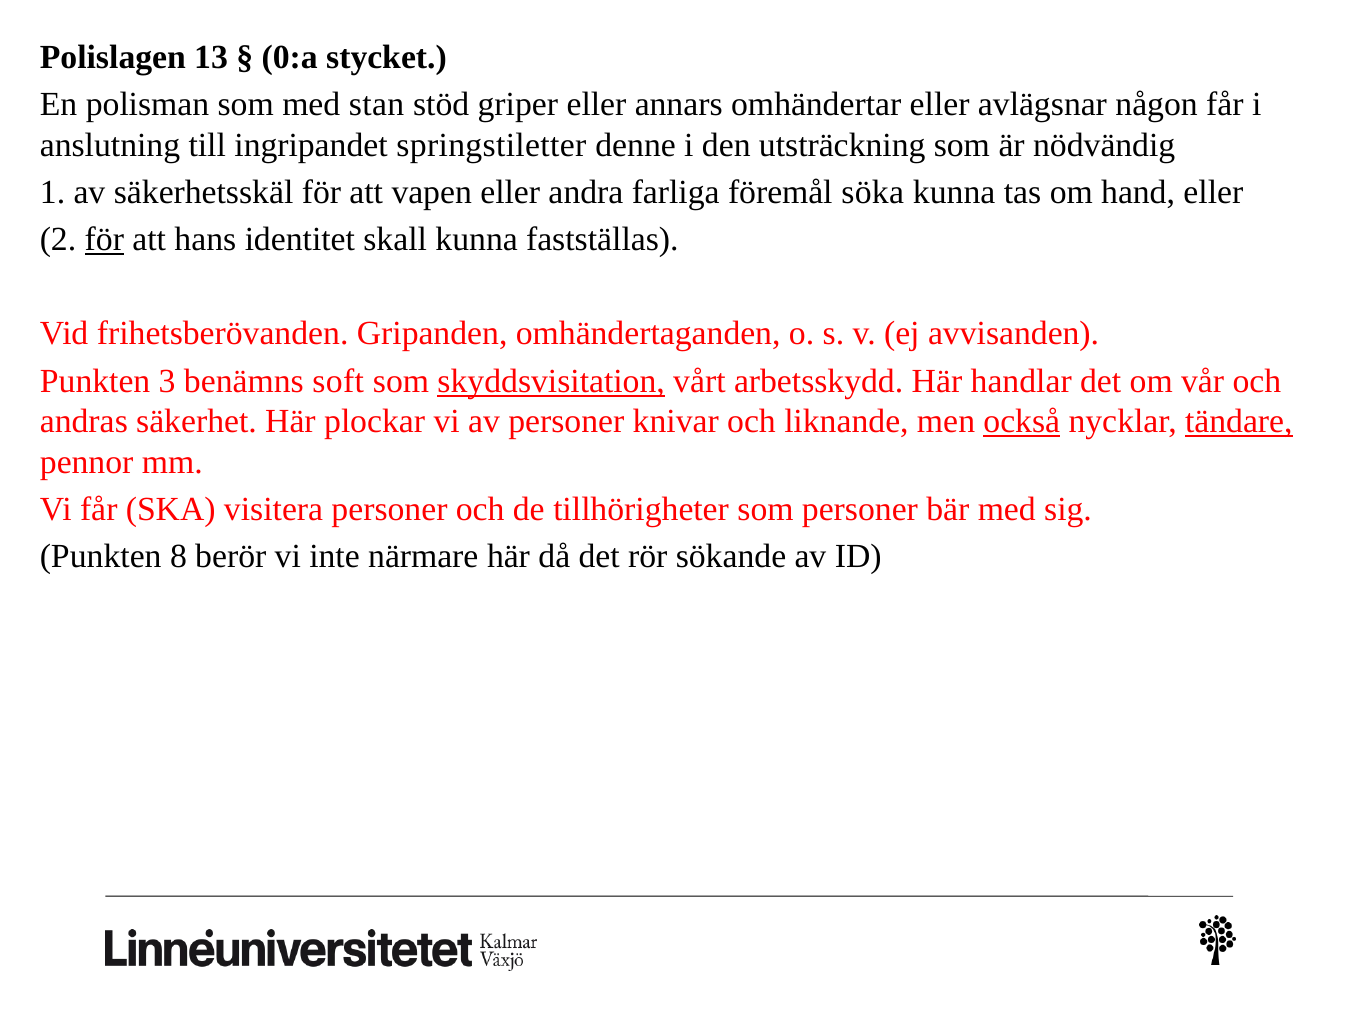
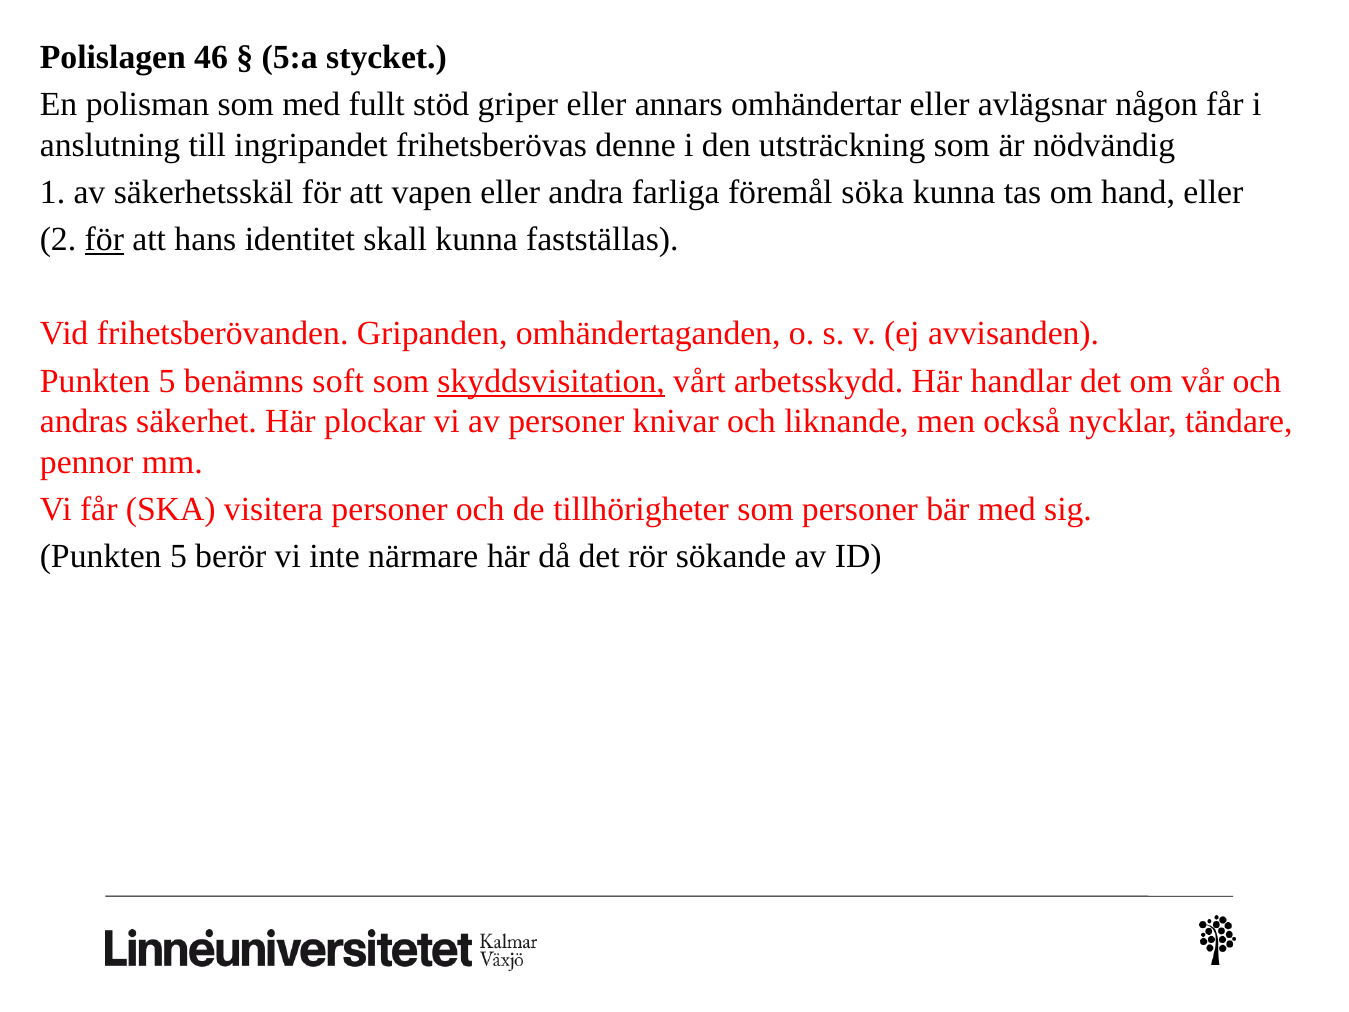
13: 13 -> 46 (211, 57)
0:a: 0:a -> 5:a (290, 57)
stan: stan -> fullt (377, 104)
springstiletter: springstiletter -> frihetsberövas (492, 145)
3: 3 -> 5 (167, 381)
också underline: present -> none (1022, 421)
tändare underline: present -> none (1239, 421)
8: 8 -> 5 (178, 556)
